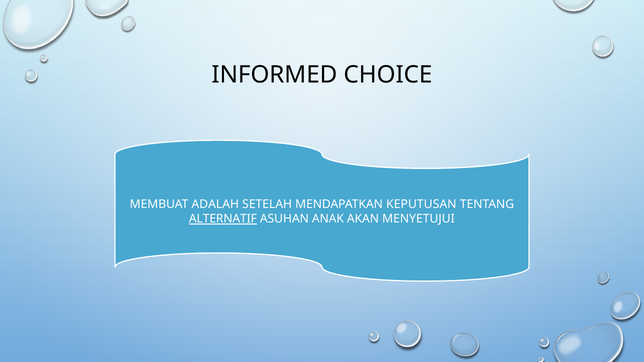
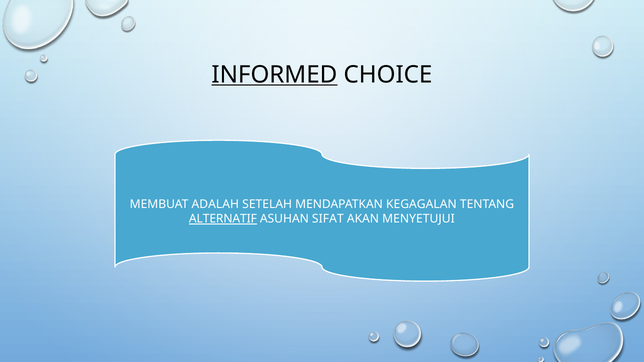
INFORMED underline: none -> present (274, 75)
KEPUTUSAN: KEPUTUSAN -> KEGAGALAN (421, 204)
ANAK: ANAK -> SIFAT (328, 219)
